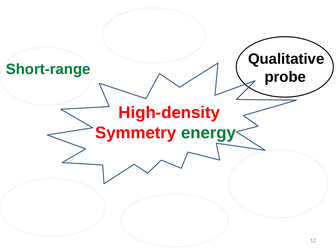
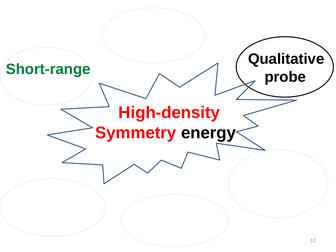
energy colour: green -> black (209, 133)
